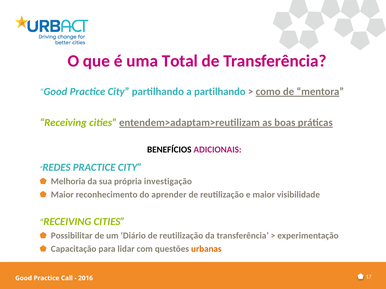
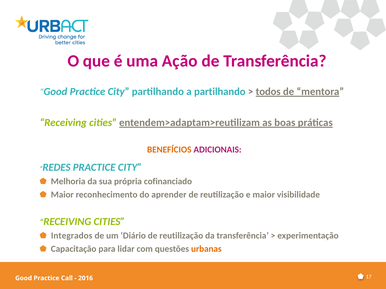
Total: Total -> Ação (180, 61)
como: como -> todos (268, 92)
BENEFÍCIOS colour: black -> orange (169, 149)
investigação: investigação -> cofinanciado (168, 181)
Possibilitar: Possibilitar -> Integrados (72, 235)
